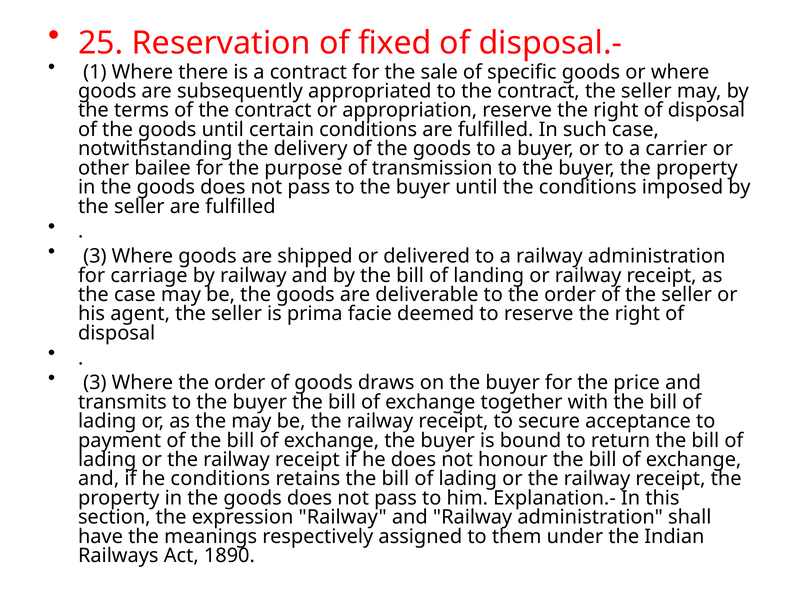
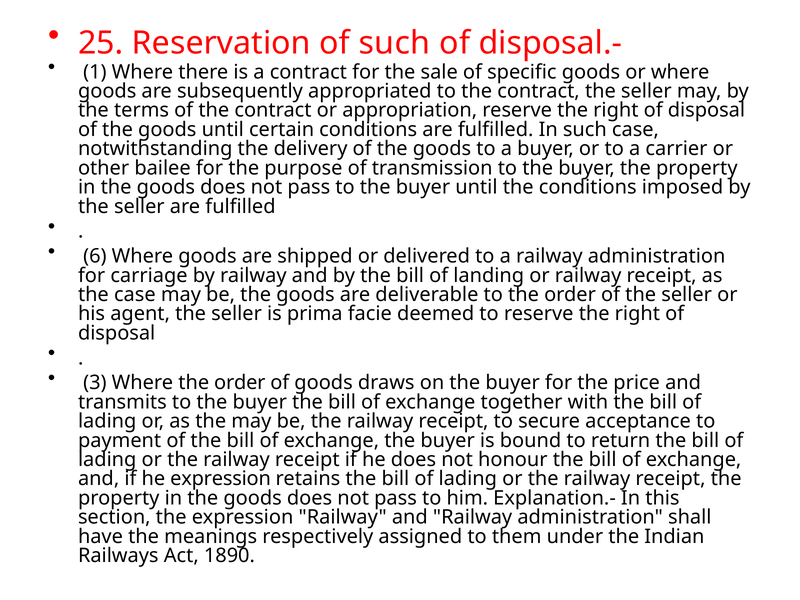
of fixed: fixed -> such (394, 43)
3: 3 -> 6 (95, 256)
he conditions: conditions -> expression (221, 479)
